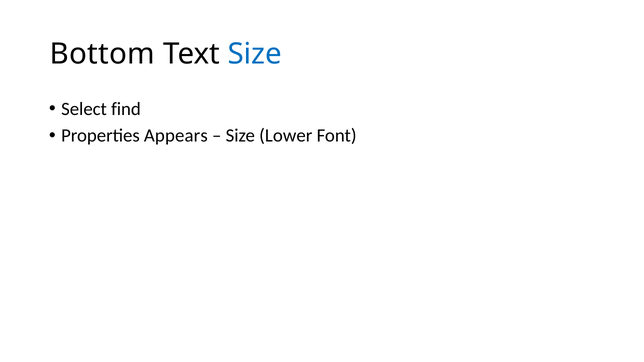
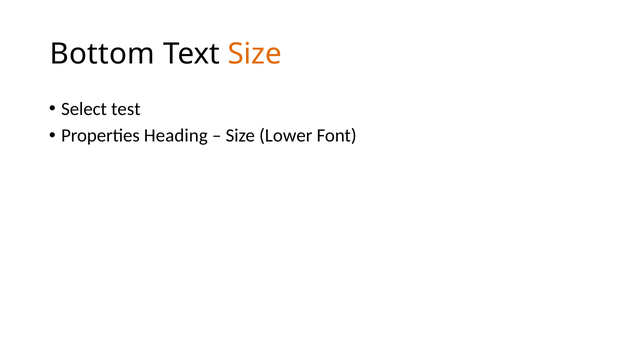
Size colour: blue -> orange (255, 54)
find: find -> test (126, 109)
Appears: Appears -> Heading (176, 136)
